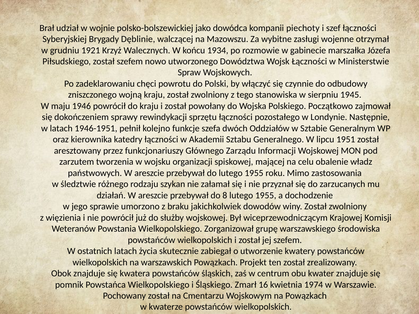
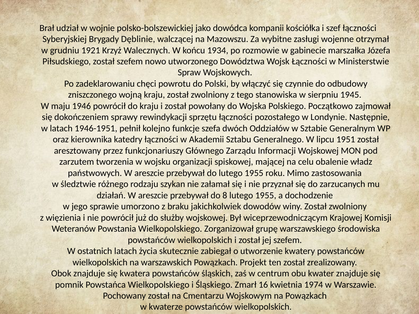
piechoty: piechoty -> kościółka (303, 28)
